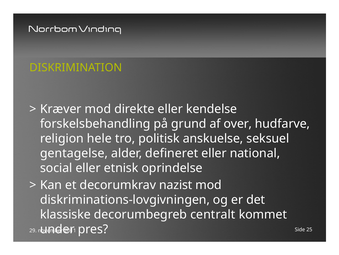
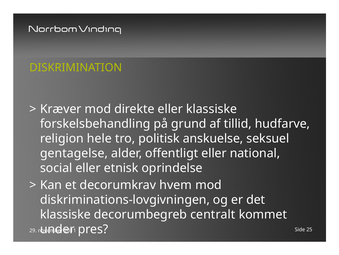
eller kendelse: kendelse -> klassiske (212, 109)
over: over -> tillid (238, 124)
defineret: defineret -> offentligt (172, 153)
nazist: nazist -> hvem (176, 185)
